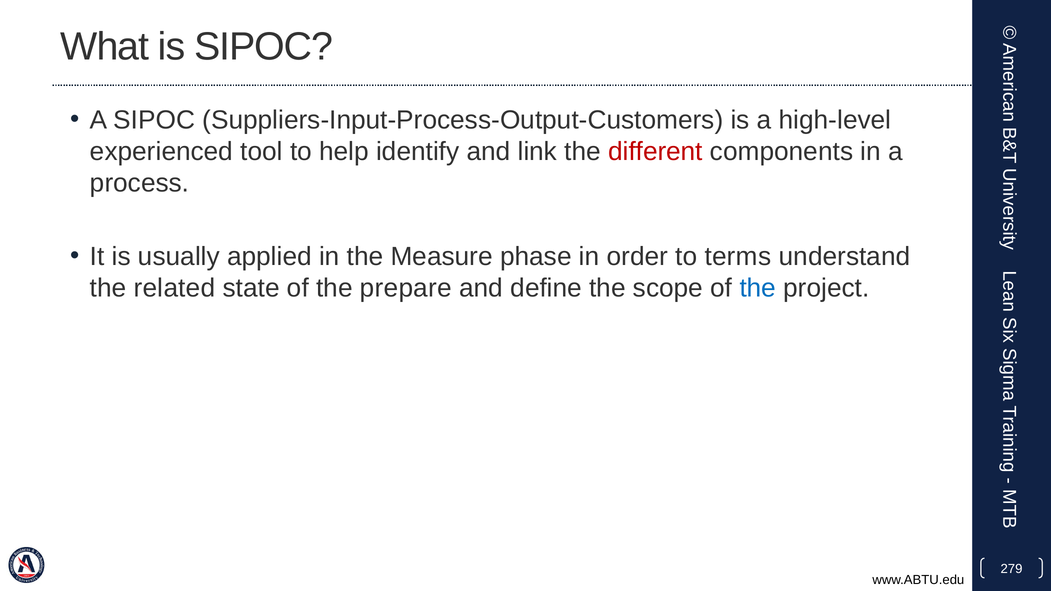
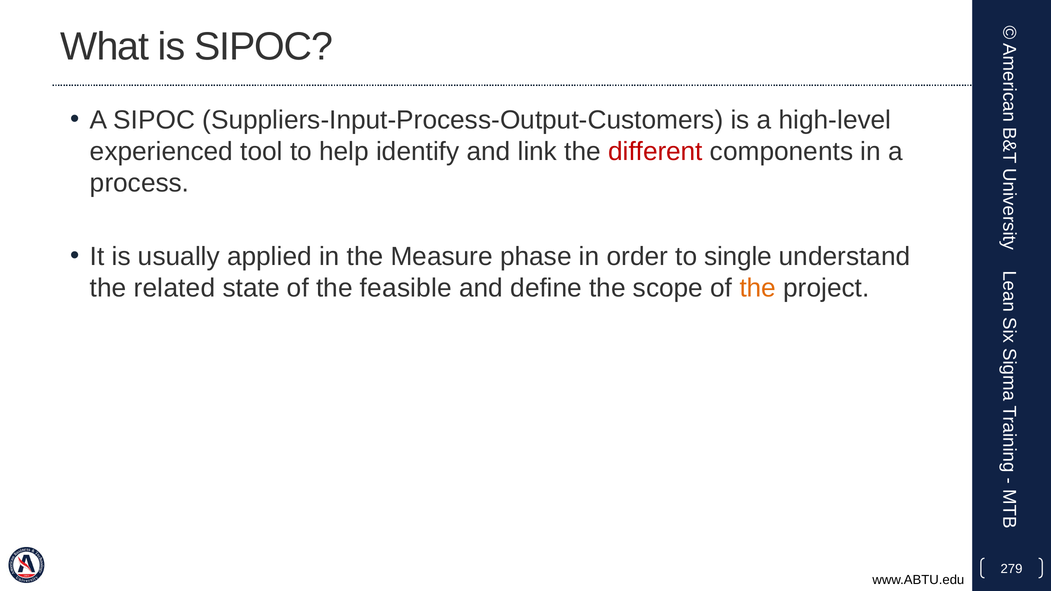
terms: terms -> single (738, 257)
prepare: prepare -> feasible (406, 288)
the colour: blue -> orange (758, 288)
